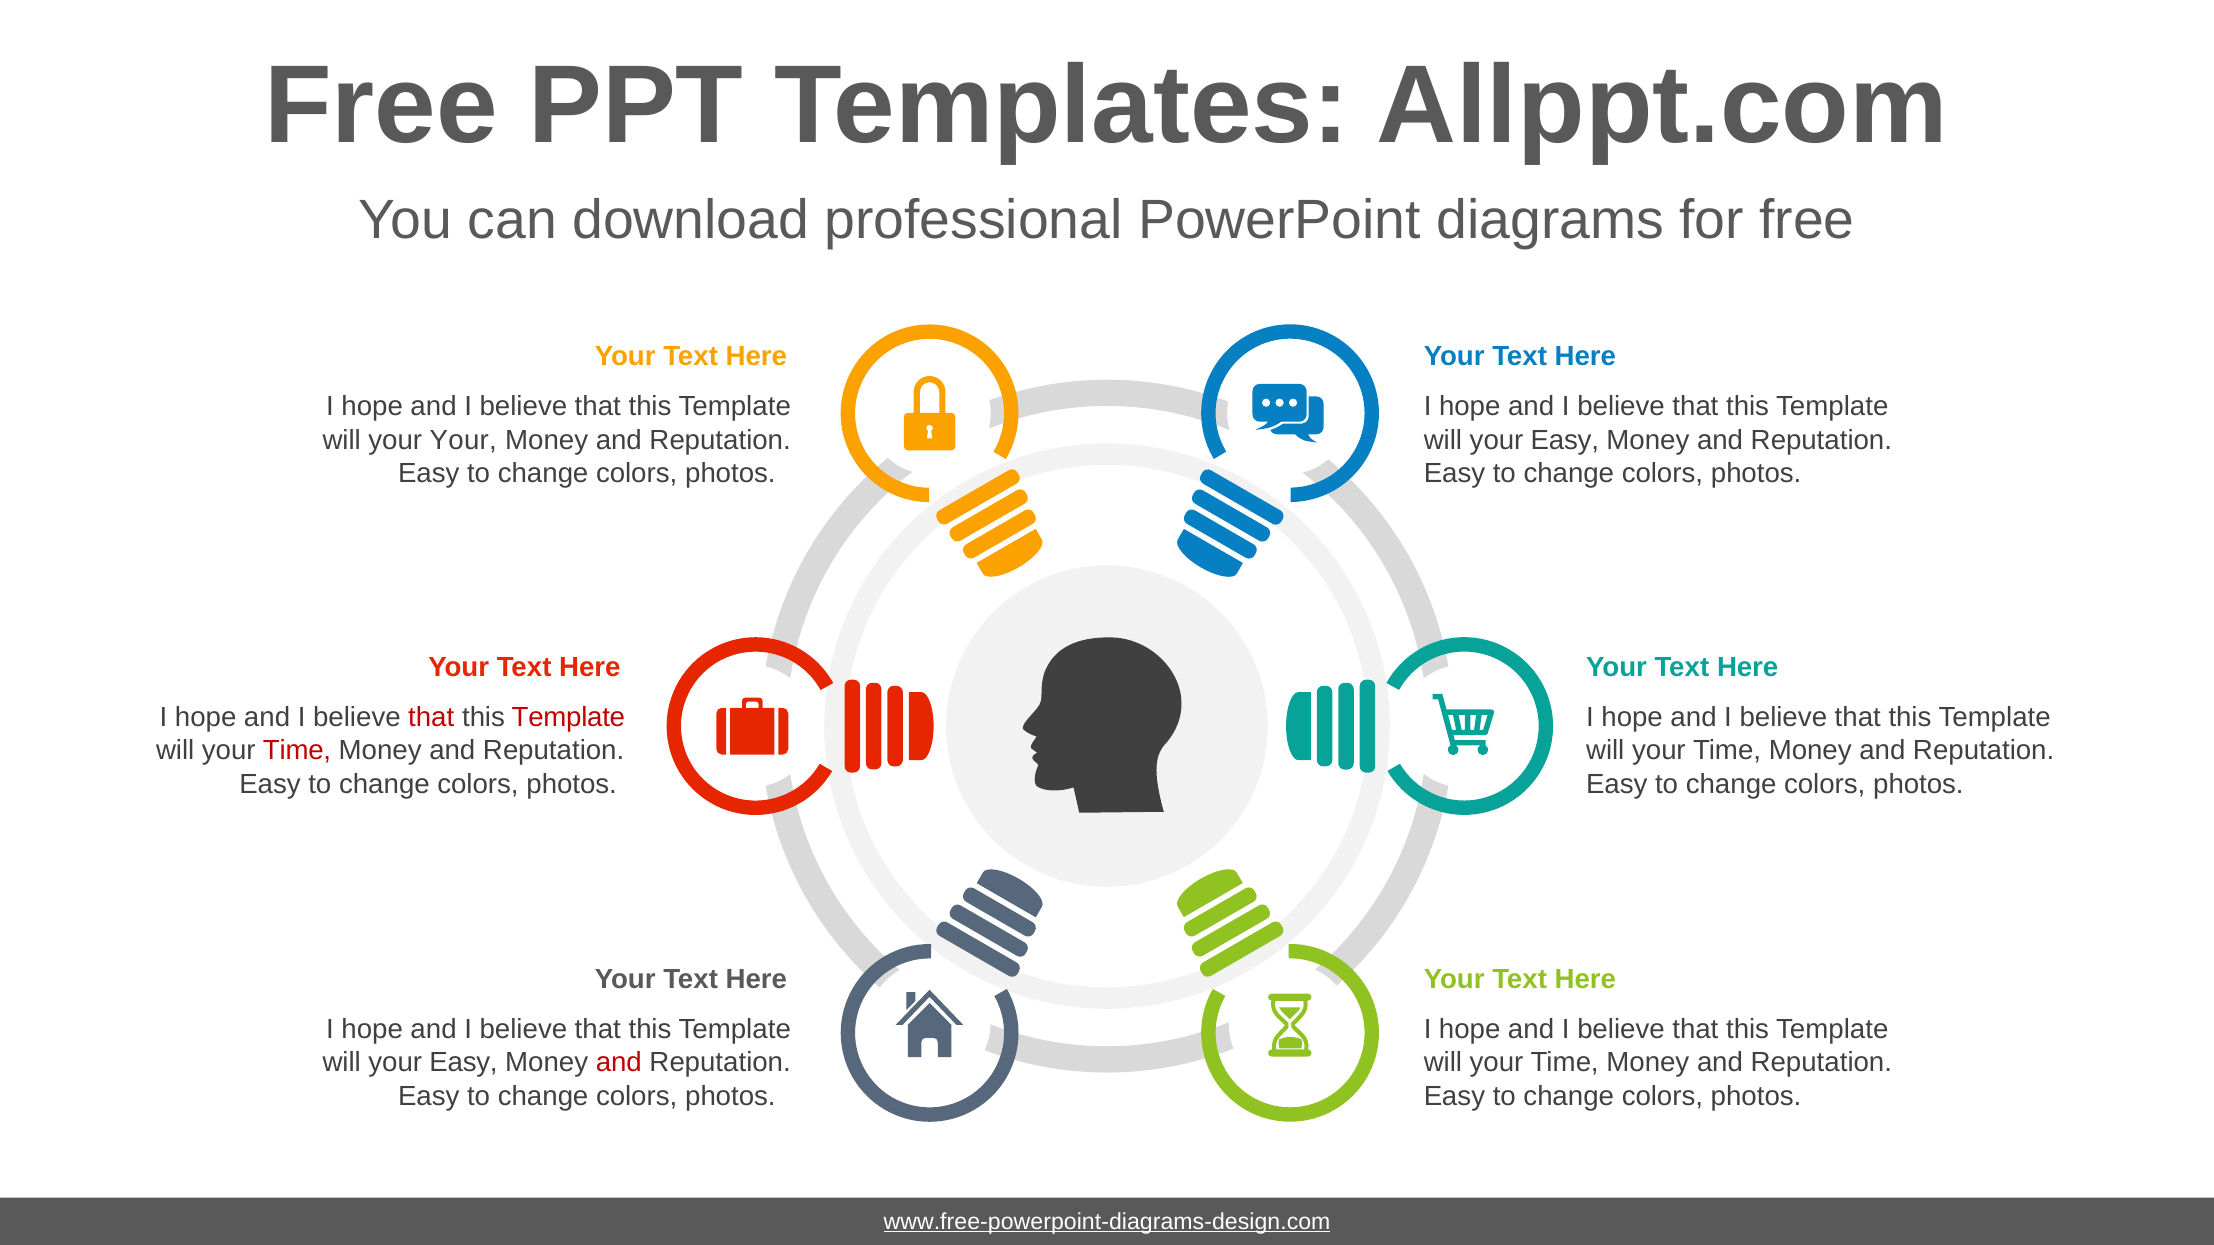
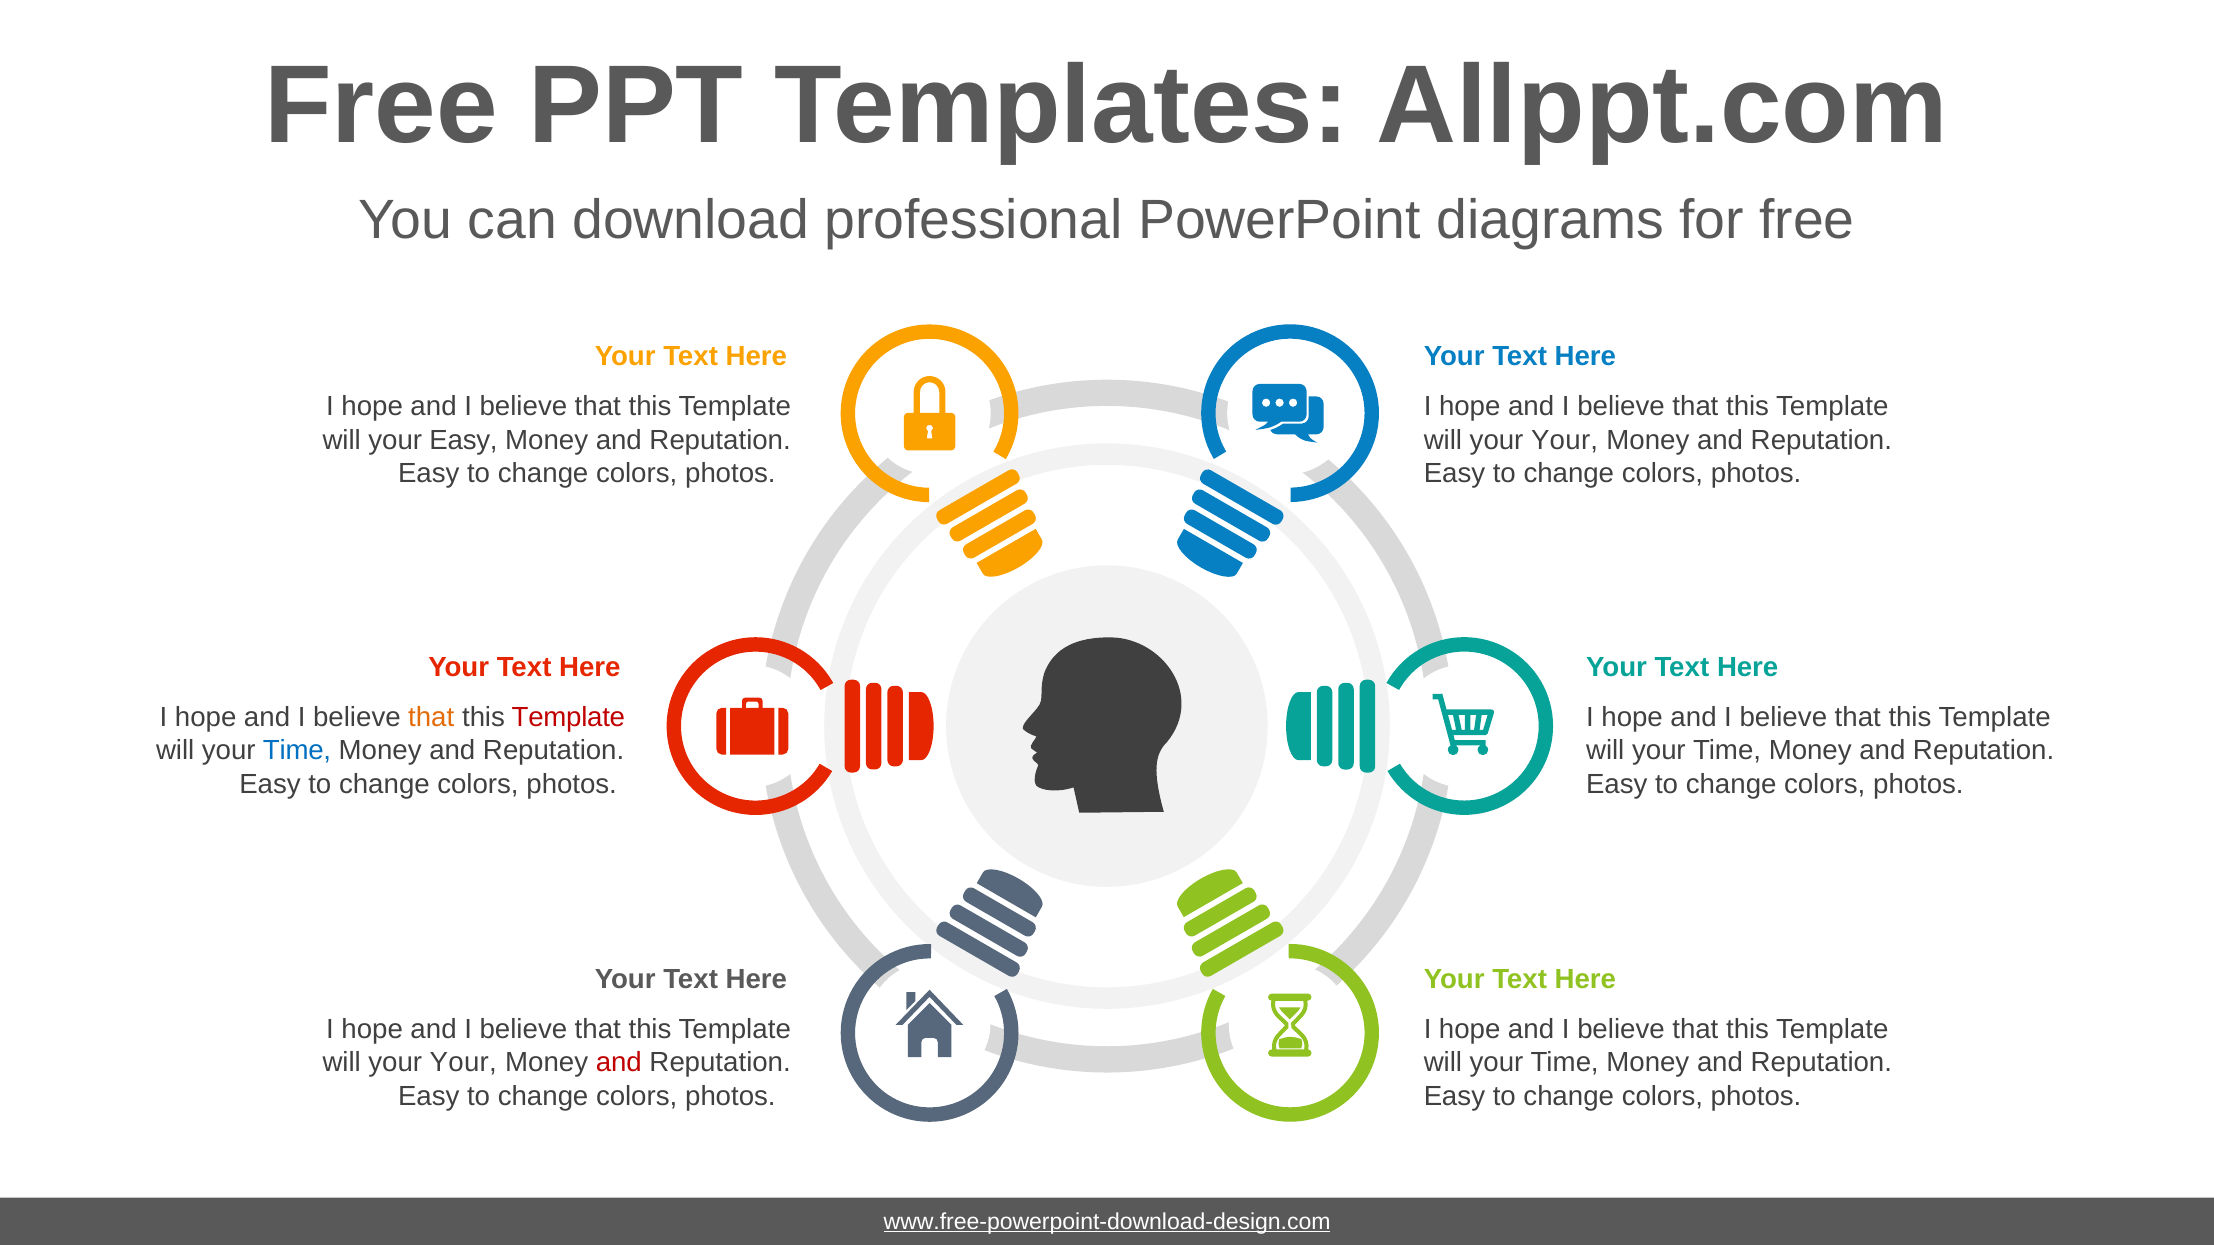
your Your: Your -> Easy (464, 440)
Easy: Easy -> Your (1565, 440)
that colour: red -> orange (431, 718)
Time colour: red -> blue (297, 751)
Easy: Easy -> Your (463, 1063)
www.free-powerpoint-diagrams-design.com: www.free-powerpoint-diagrams-design.com -> www.free-powerpoint-download-design.com (1107, 1222)
